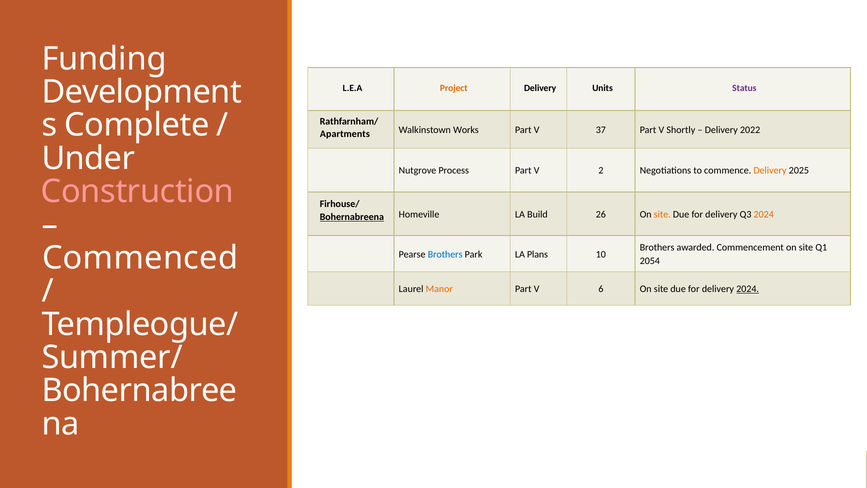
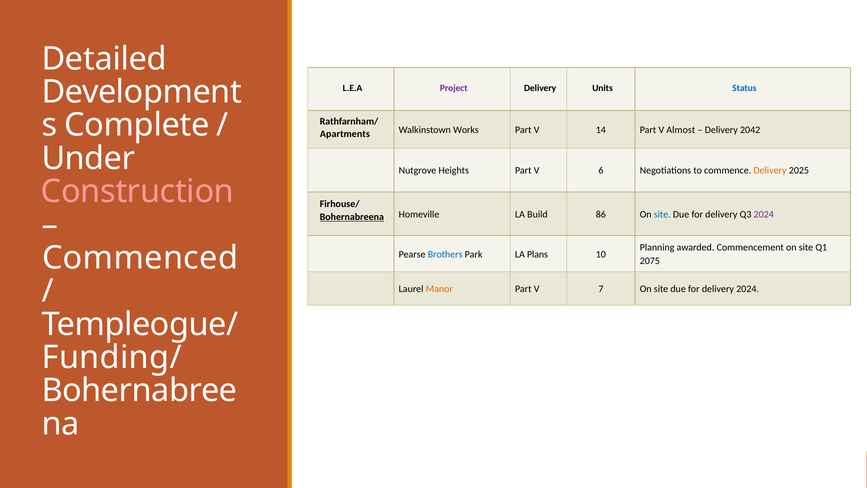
Funding: Funding -> Detailed (104, 59)
Project colour: orange -> purple (454, 88)
Status colour: purple -> blue (744, 88)
37: 37 -> 14 (601, 130)
Shortly: Shortly -> Almost (681, 130)
2022: 2022 -> 2042 (750, 130)
Process: Process -> Heights (454, 171)
2: 2 -> 6 (601, 171)
26: 26 -> 86 (601, 214)
site colour: orange -> blue (662, 214)
2024 colour: orange -> purple (764, 214)
Brothers: Brothers -> Planning (657, 248)
2054: 2054 -> 2075 (650, 261)
6: 6 -> 7 (601, 289)
2024 underline: present -> none (748, 289)
Summer/: Summer/ -> Funding/ (112, 357)
